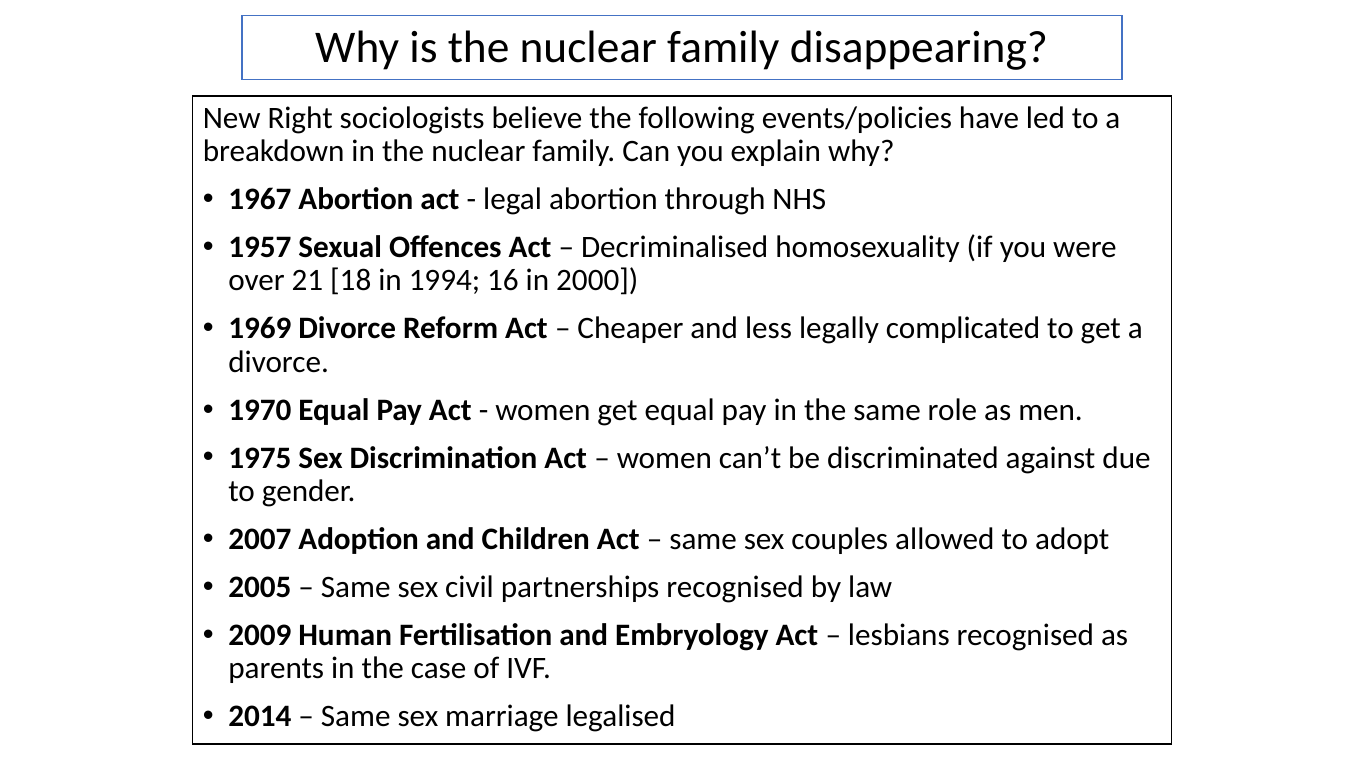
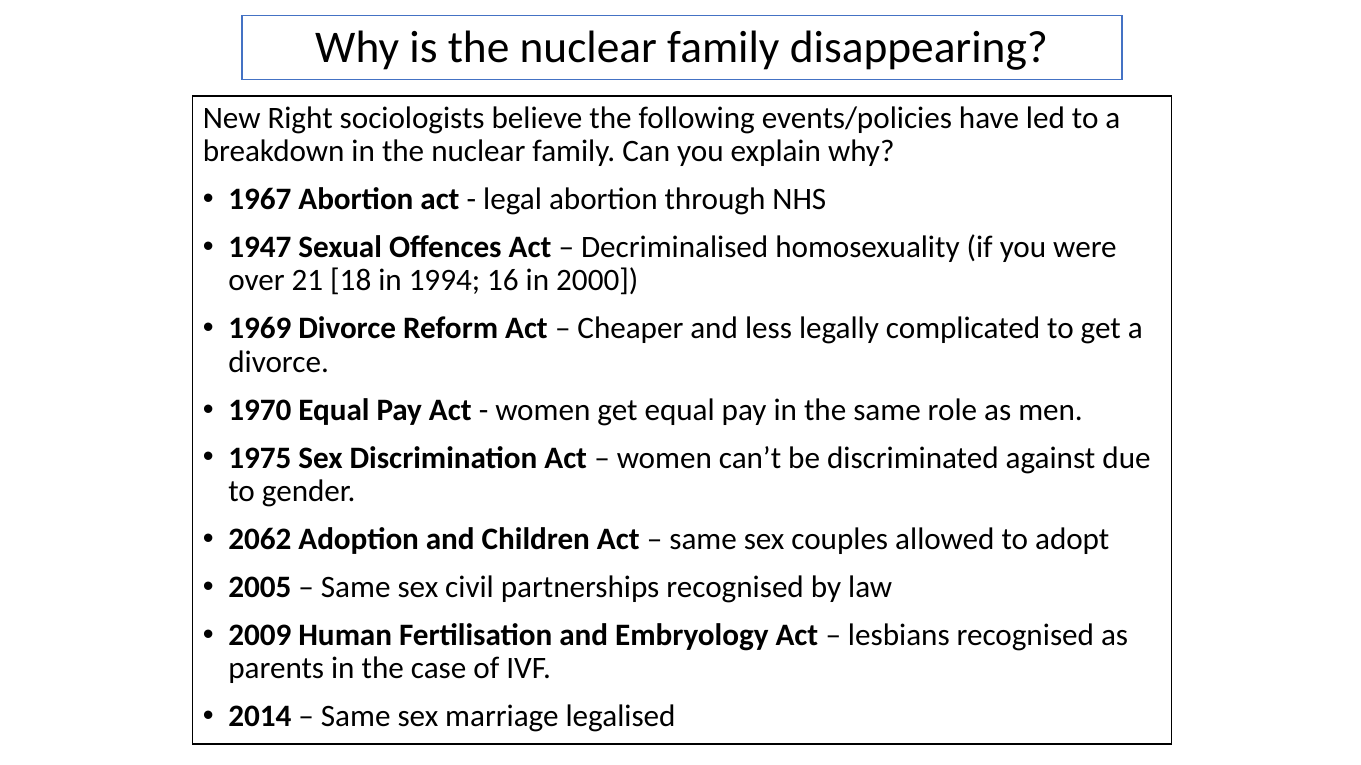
1957: 1957 -> 1947 (260, 247)
2007: 2007 -> 2062 (260, 540)
